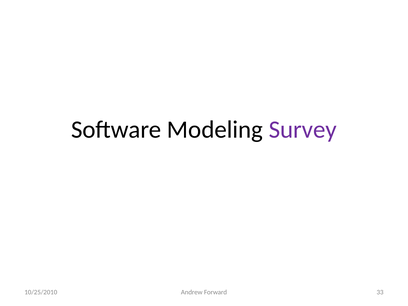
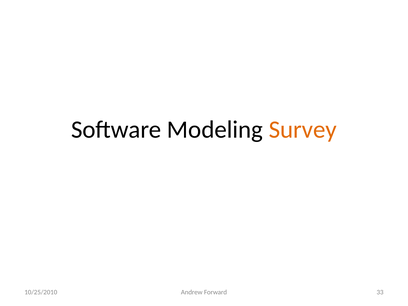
Survey colour: purple -> orange (303, 130)
